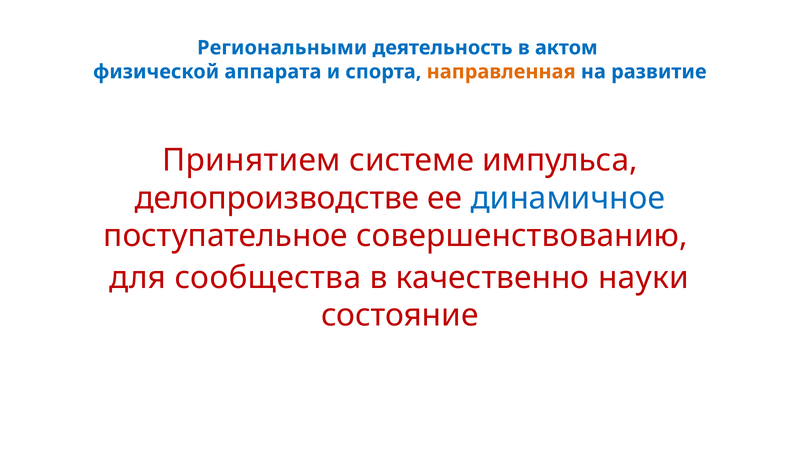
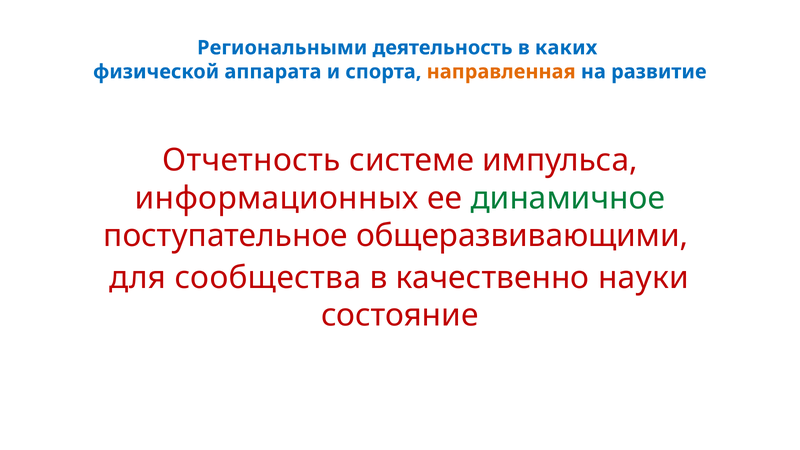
актом: актом -> каких (566, 48)
Принятием: Принятием -> Отчетность (251, 161)
делопроизводстве: делопроизводстве -> информационных (277, 198)
динамичное colour: blue -> green (568, 198)
совершенствованию: совершенствованию -> общеразвивающими (522, 236)
